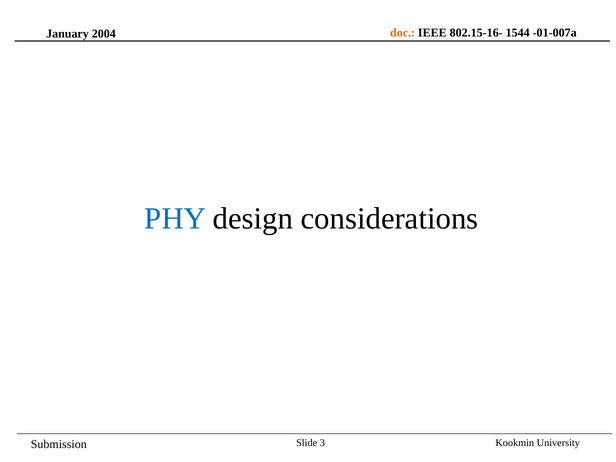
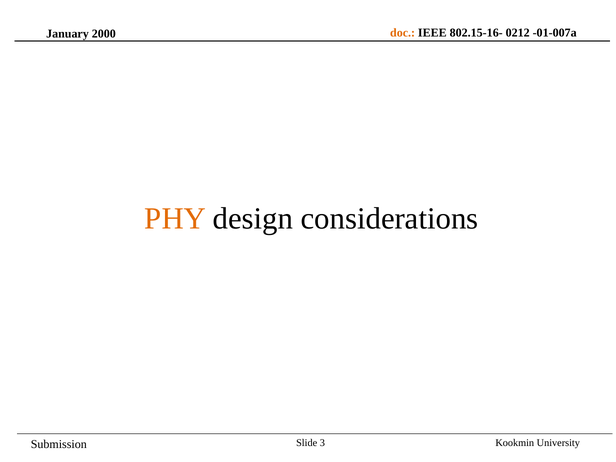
1544: 1544 -> 0212 (518, 33)
2004: 2004 -> 2000 (104, 34)
PHY colour: blue -> orange (175, 219)
